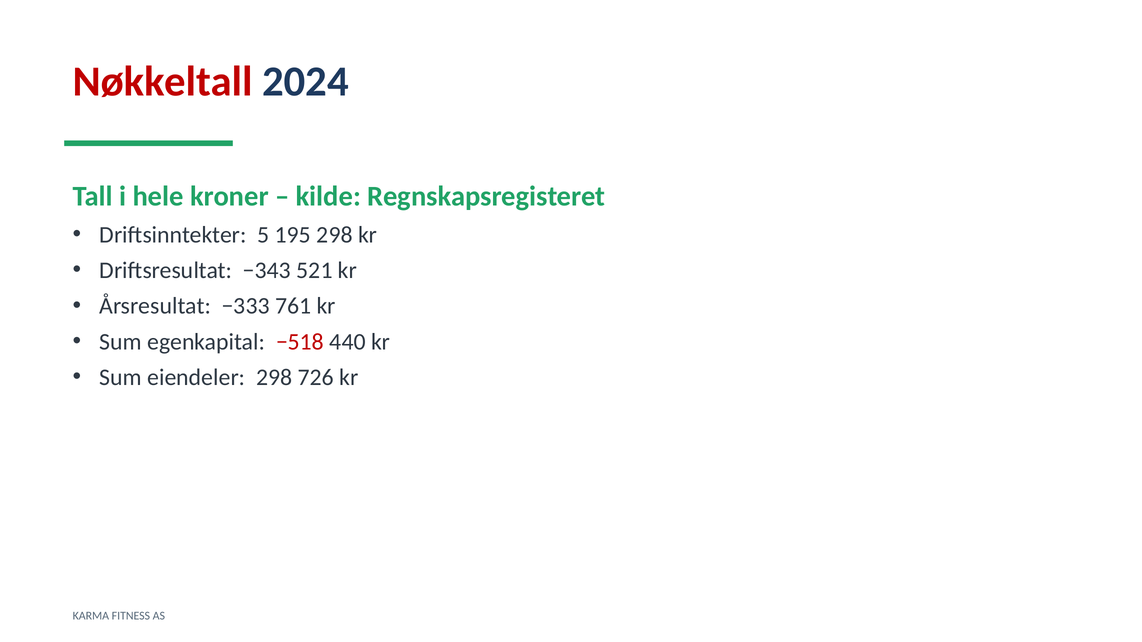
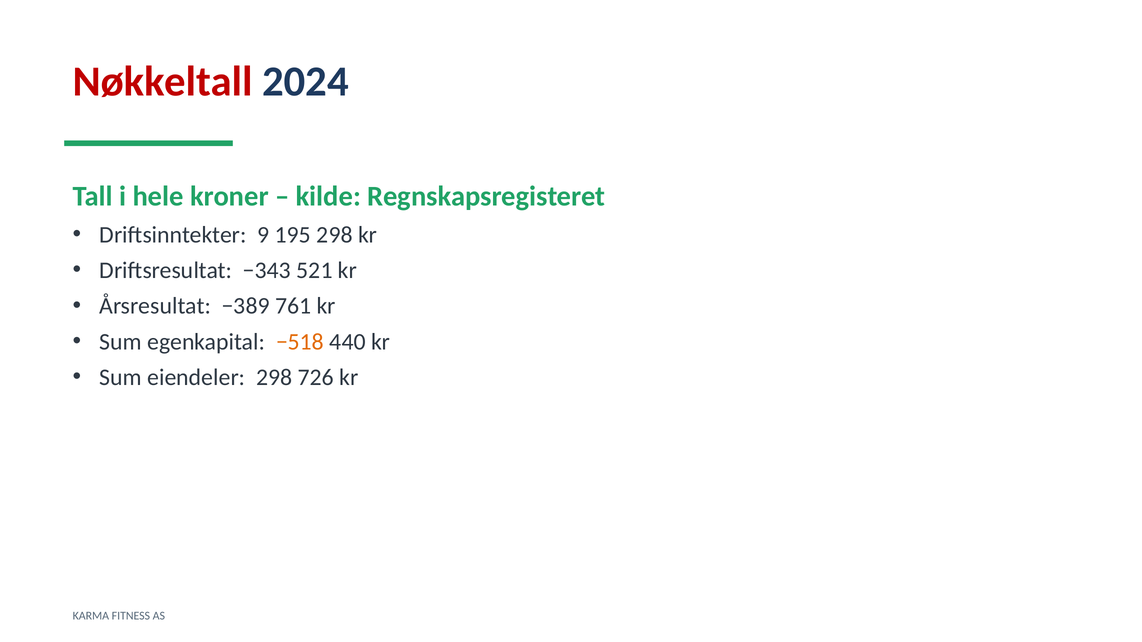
5: 5 -> 9 (263, 235)
−333: −333 -> −389 (246, 306)
−518 colour: red -> orange (300, 342)
